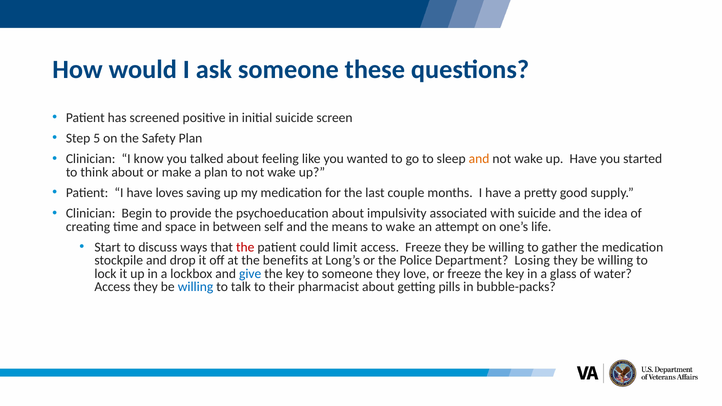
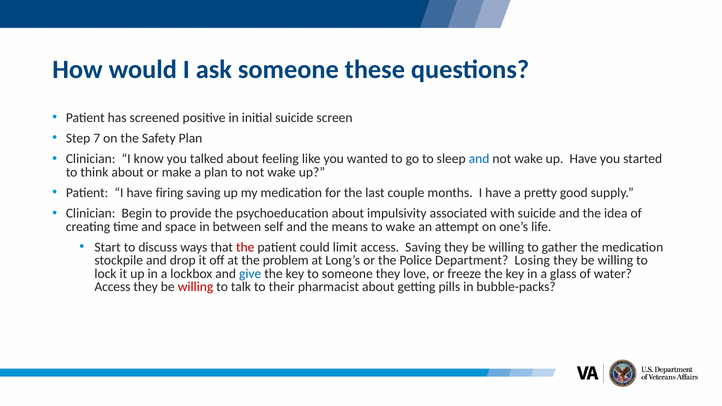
5: 5 -> 7 (97, 138)
and colour: orange -> blue (479, 159)
loves: loves -> firing (170, 193)
access Freeze: Freeze -> Saving (423, 247)
benefits: benefits -> problem (286, 261)
willing colour: blue -> red (196, 287)
